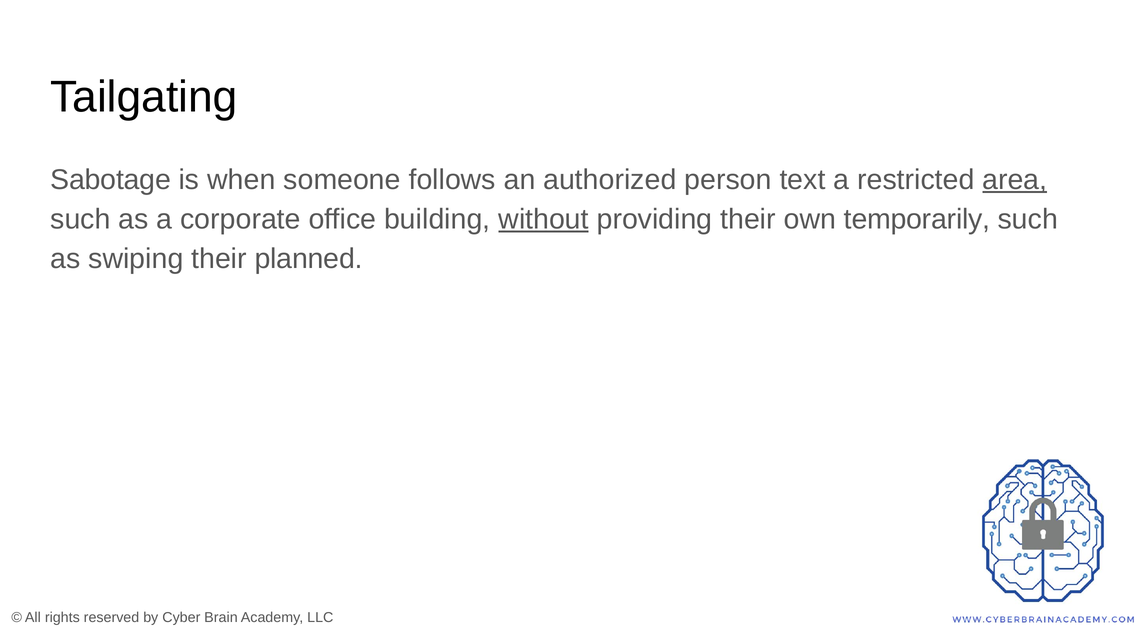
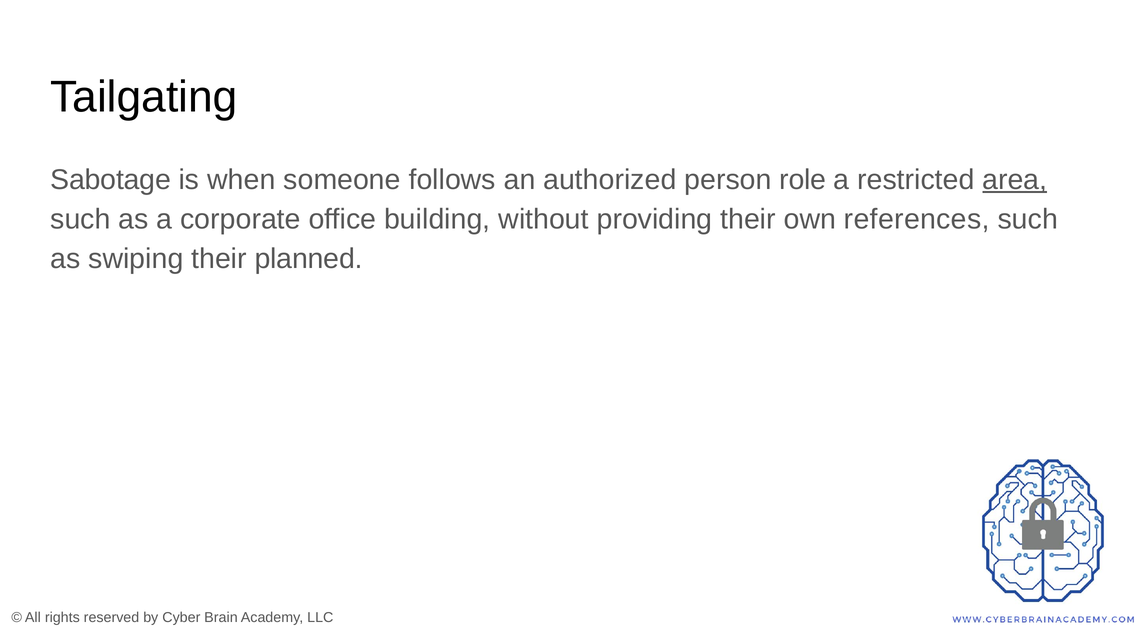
text: text -> role (803, 180)
without underline: present -> none (544, 219)
temporarily: temporarily -> references (917, 219)
